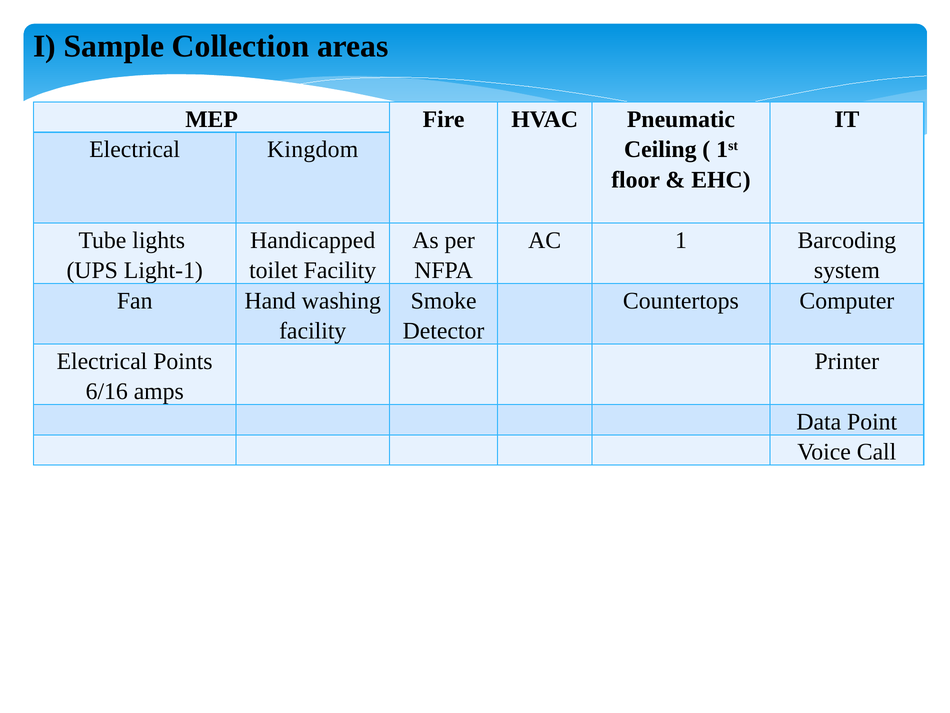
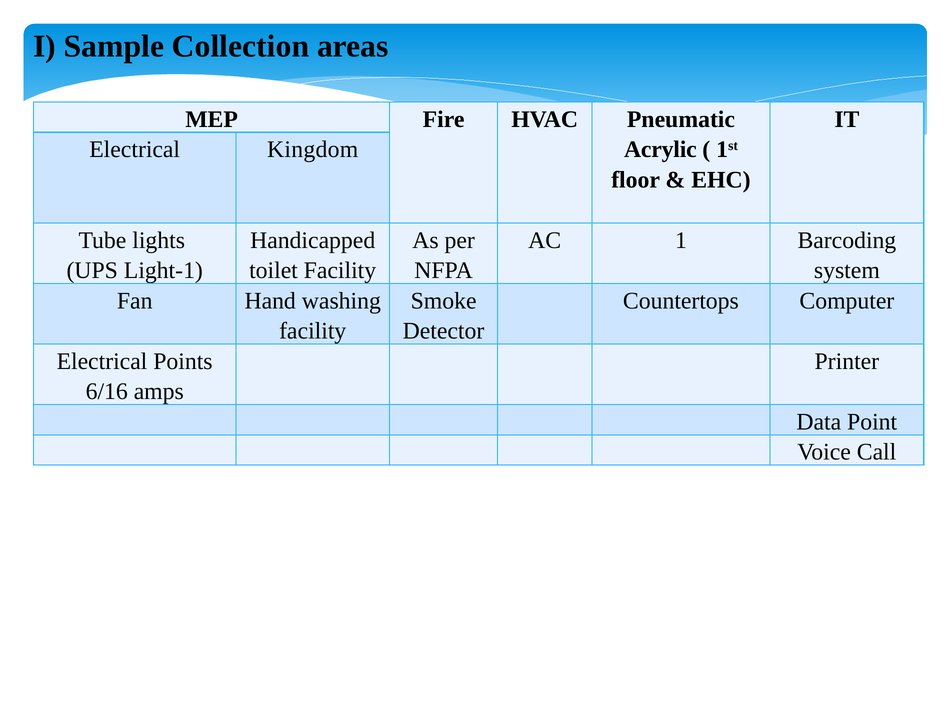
Ceiling: Ceiling -> Acrylic (660, 149)
